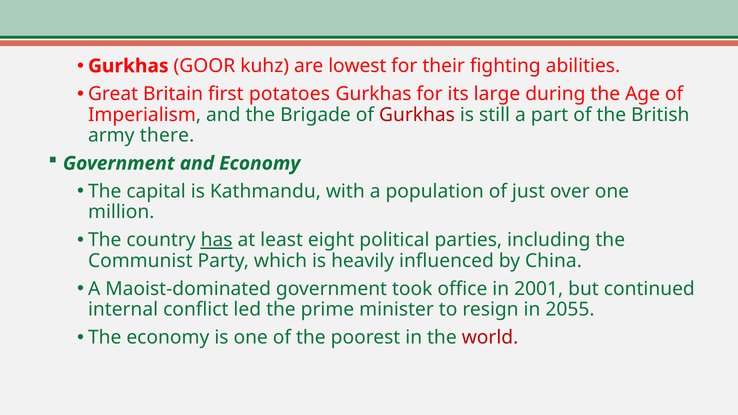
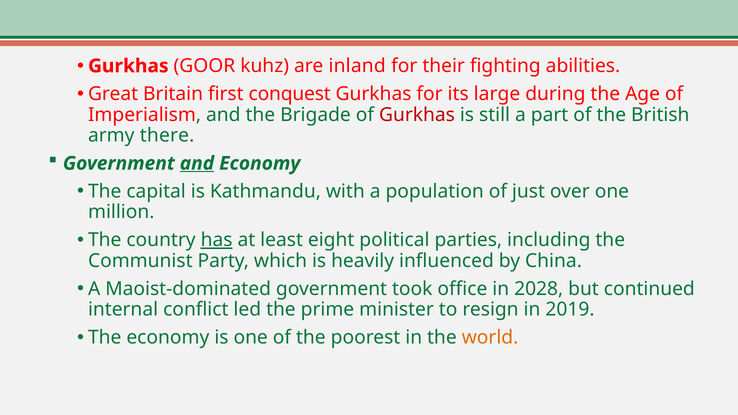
lowest: lowest -> inland (357, 66)
potatoes: potatoes -> conquest (290, 94)
and underline: none -> present (197, 163)
2001: 2001 -> 2028 (539, 289)
2055: 2055 -> 2019 (570, 310)
world colour: red -> orange (490, 338)
